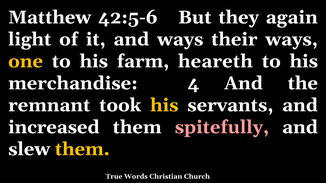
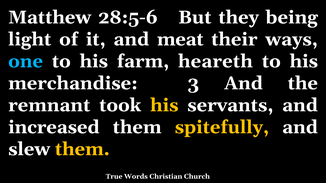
42:5-6: 42:5-6 -> 28:5-6 (128, 17)
again: again -> being (292, 17)
and ways: ways -> meat (180, 39)
one colour: yellow -> light blue (26, 61)
4: 4 -> 3 (193, 83)
spitefully colour: pink -> yellow (222, 127)
